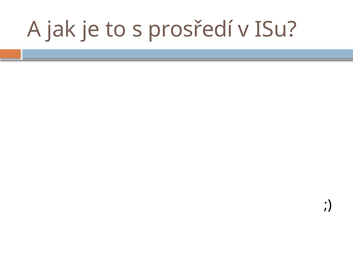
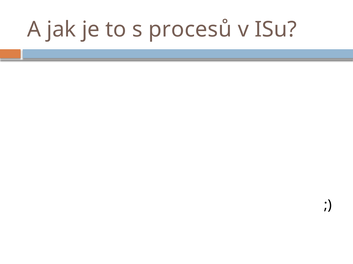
prosředí: prosředí -> procesů (190, 29)
